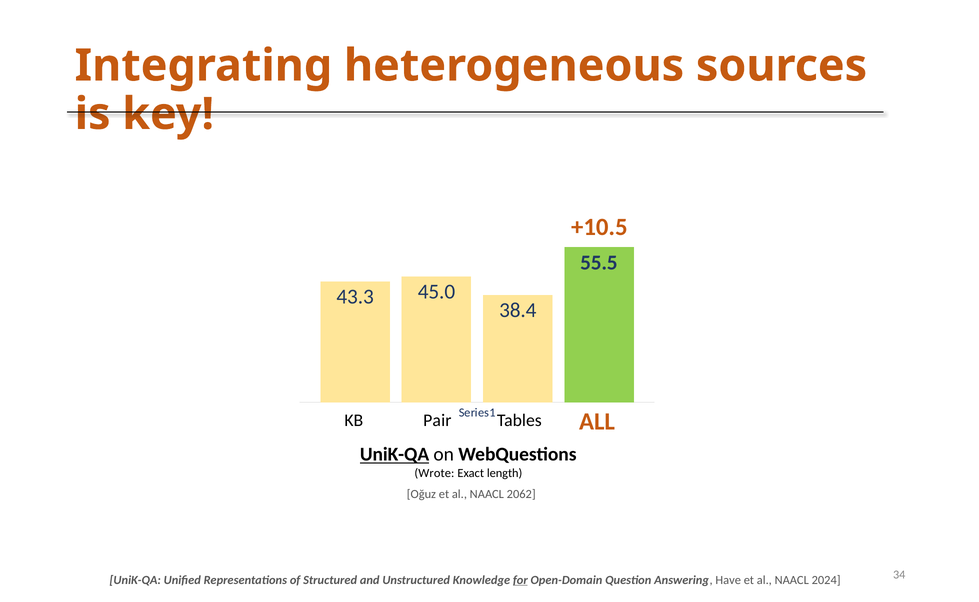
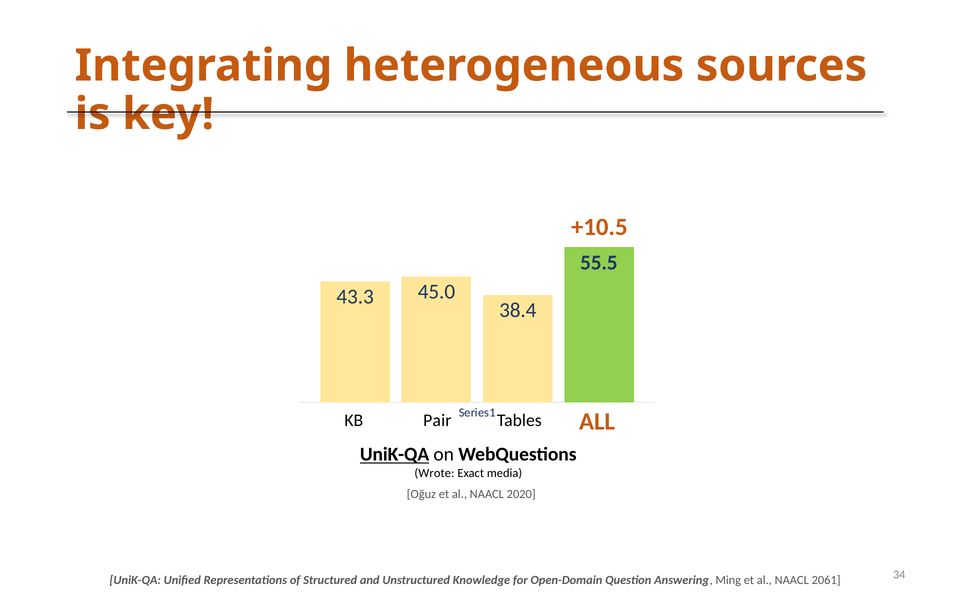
length: length -> media (505, 473)
2062: 2062 -> 2020 (521, 494)
for underline: present -> none (520, 580)
Have: Have -> Ming (728, 580)
2024: 2024 -> 2061 (826, 580)
